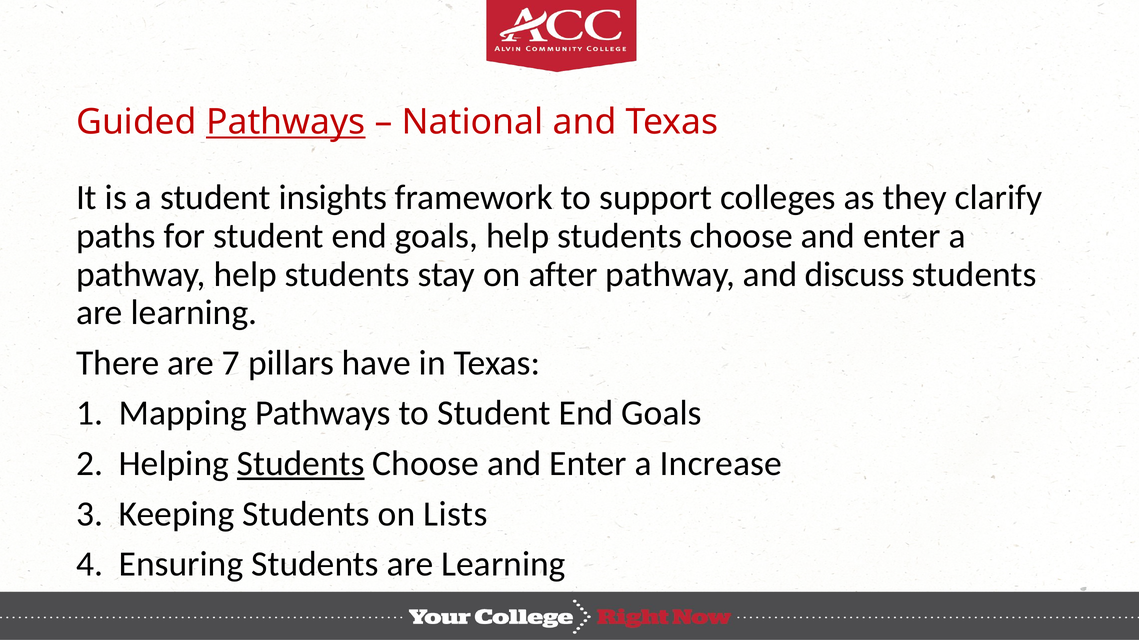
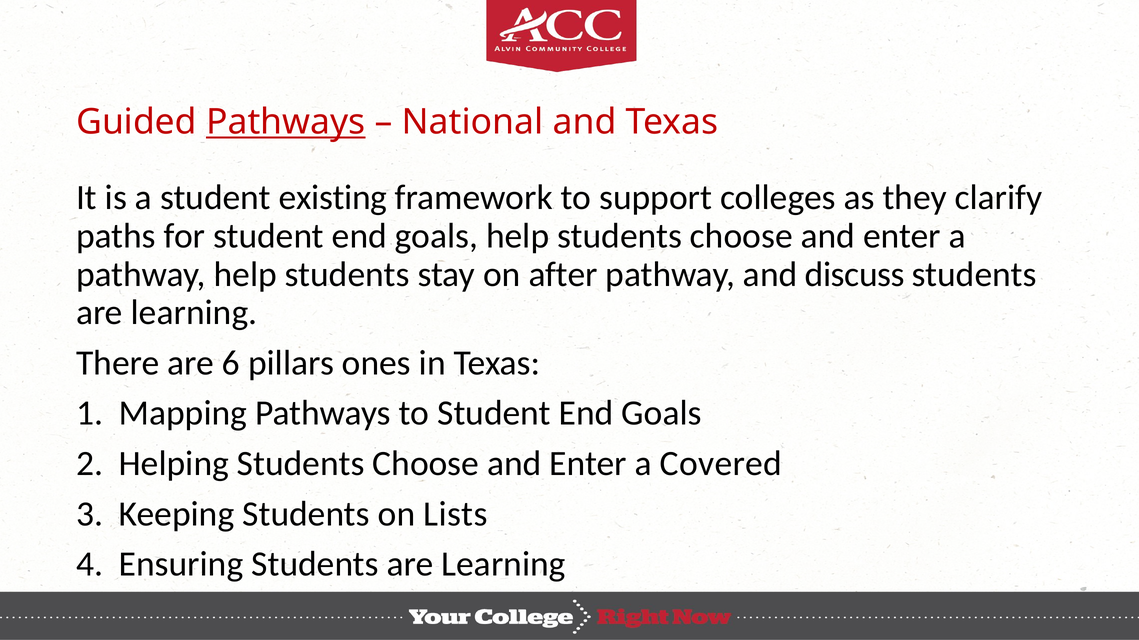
insights: insights -> existing (333, 198)
7: 7 -> 6 (231, 363)
have: have -> ones (376, 363)
Students underline: present -> none (301, 464)
Increase: Increase -> Covered (721, 464)
